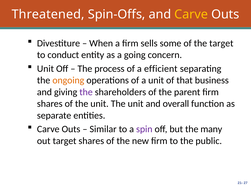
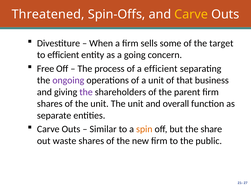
to conduct: conduct -> efficient (63, 55)
Unit: Unit -> Free (46, 69)
ongoing colour: orange -> purple (68, 80)
spin colour: purple -> orange (144, 129)
many: many -> share (211, 129)
out target: target -> waste (65, 141)
